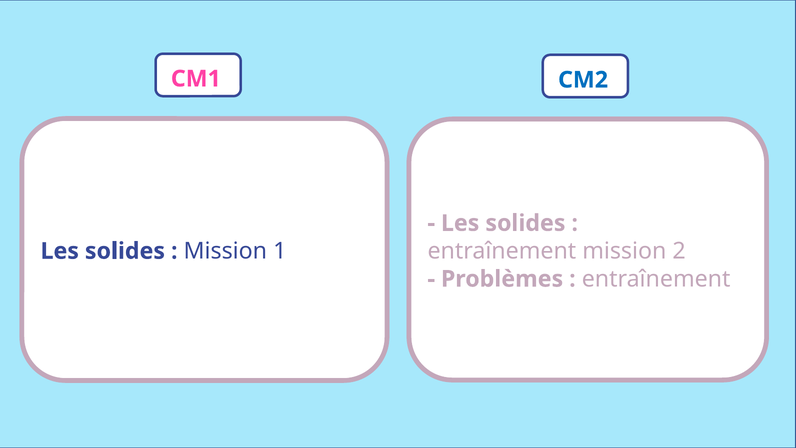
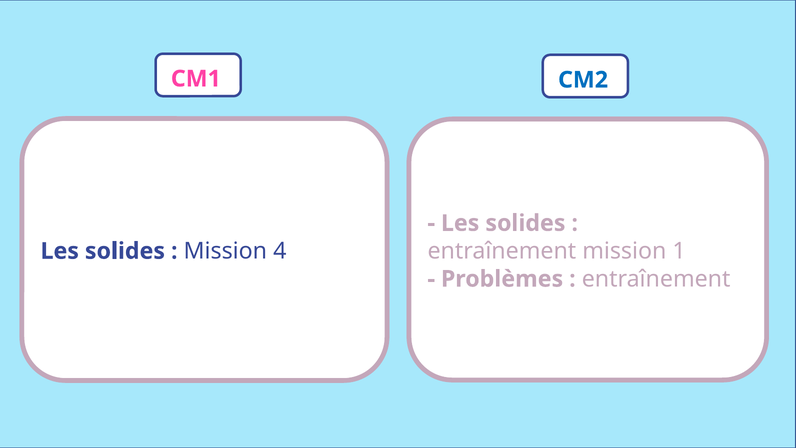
2: 2 -> 1 (679, 251)
1: 1 -> 4 (280, 251)
